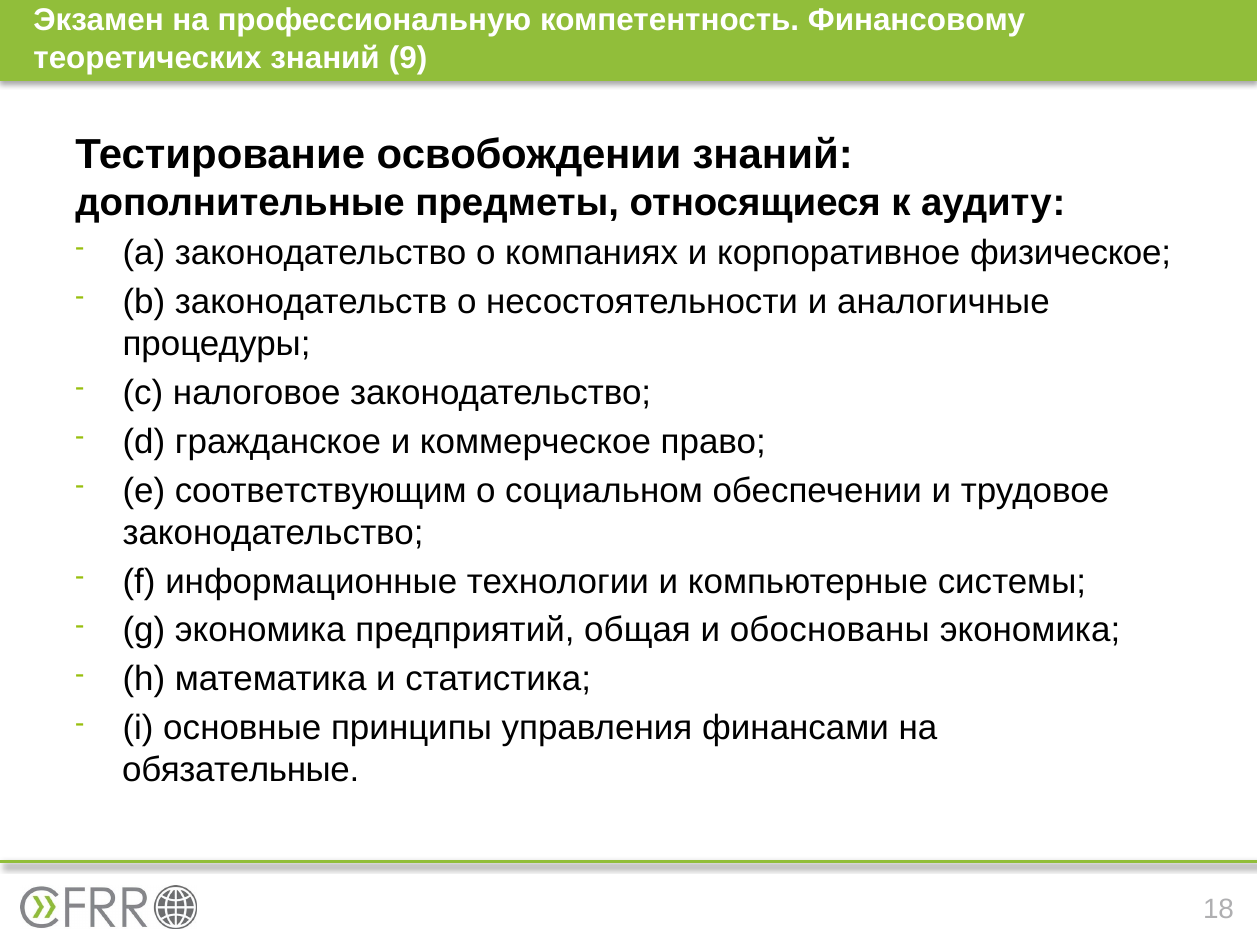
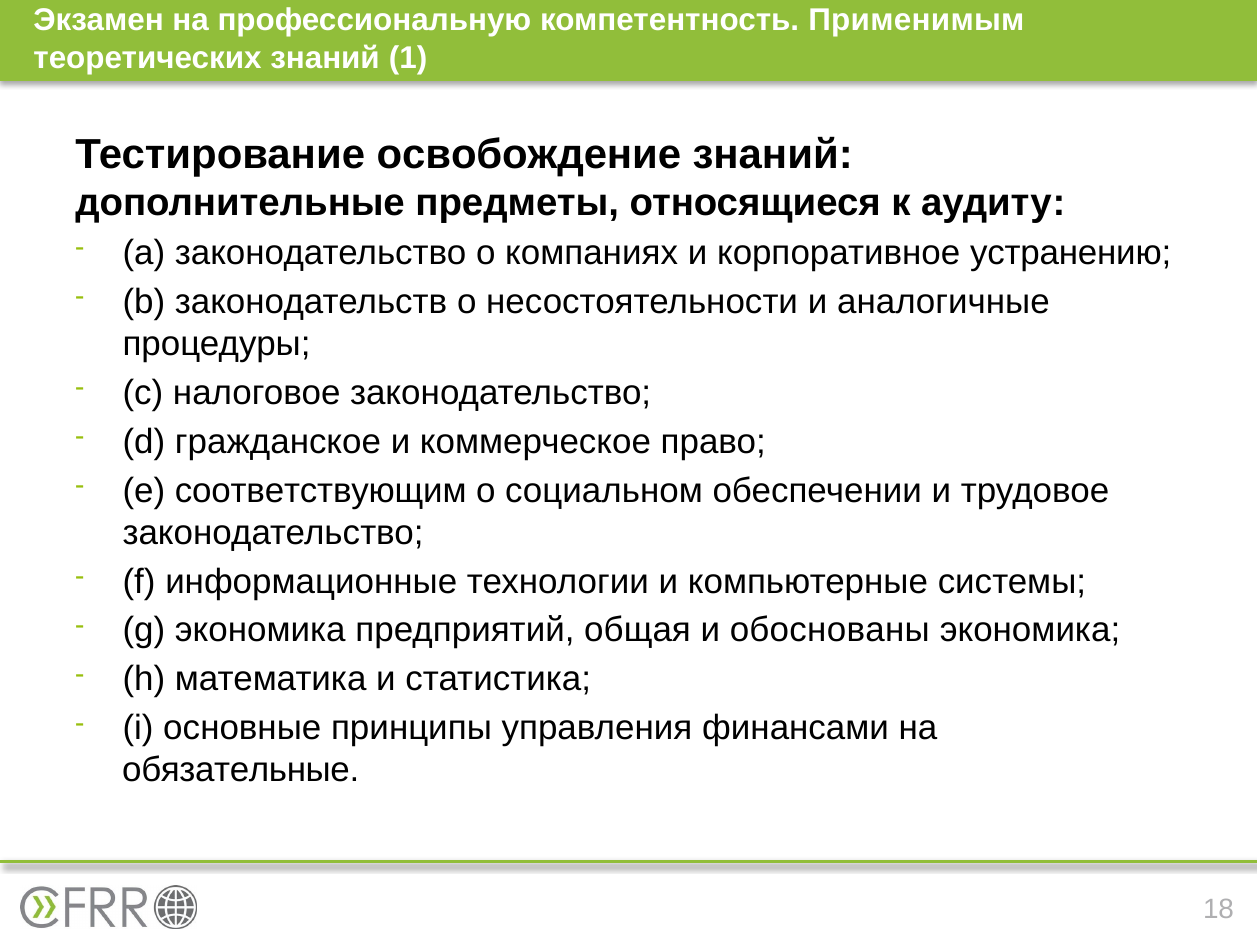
Финансовому: Финансовому -> Применимым (916, 20)
9: 9 -> 1 (408, 58)
освобождении: освобождении -> освобождение (529, 154)
физическое: физическое -> устранению (1071, 253)
